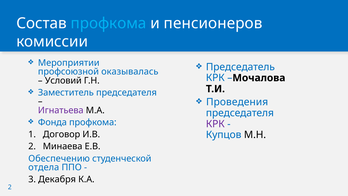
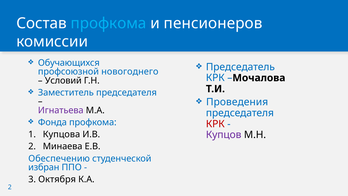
Мероприятии: Мероприятии -> Обучающихся (69, 63)
оказывалась: оказывалась -> новогоднего (130, 72)
КРК colour: purple -> red (215, 124)
Договор: Договор -> Купцова (61, 134)
Купцов colour: blue -> purple (224, 135)
отдела: отдела -> избран (44, 167)
Декабря: Декабря -> Октября (57, 179)
